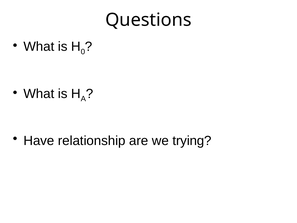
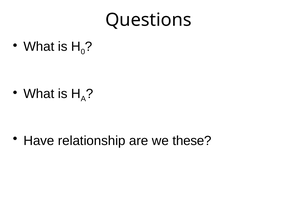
trying: trying -> these (192, 141)
